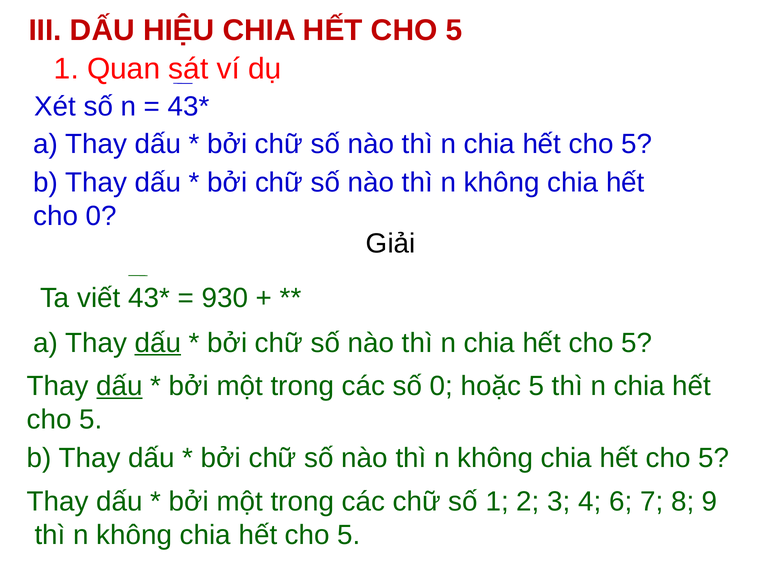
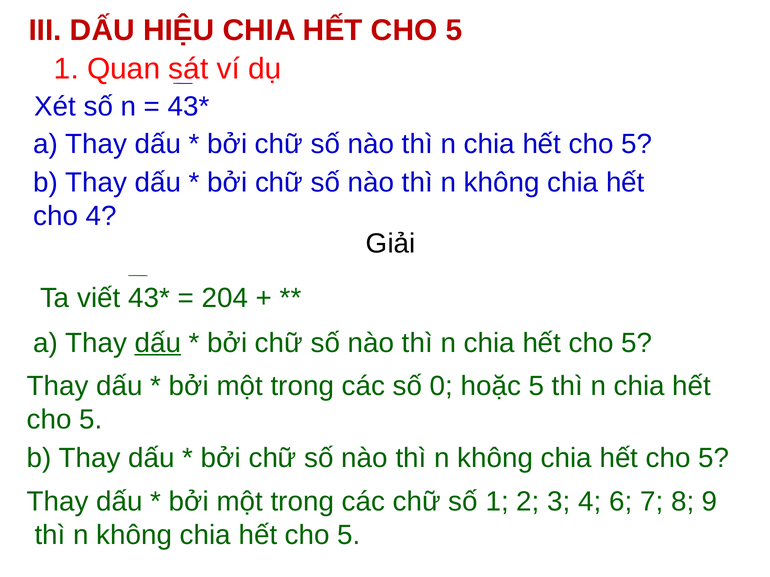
cho 0: 0 -> 4 (101, 216)
930: 930 -> 204 (225, 298)
dấu underline: present -> none (119, 387)
